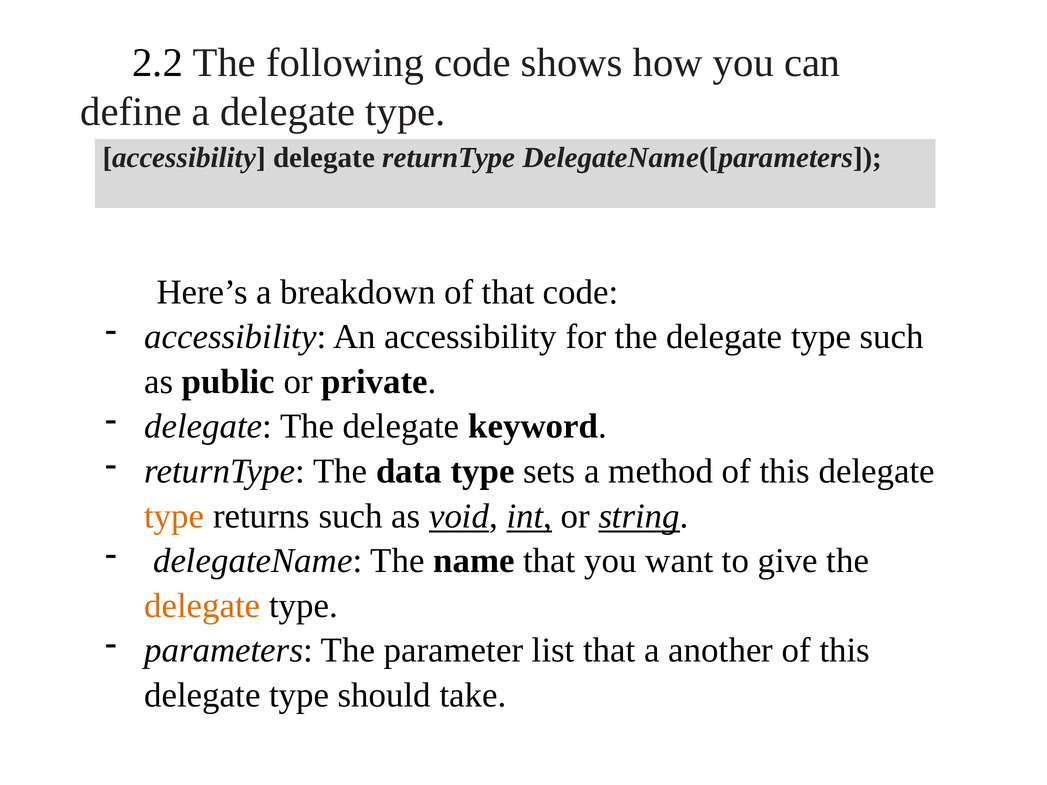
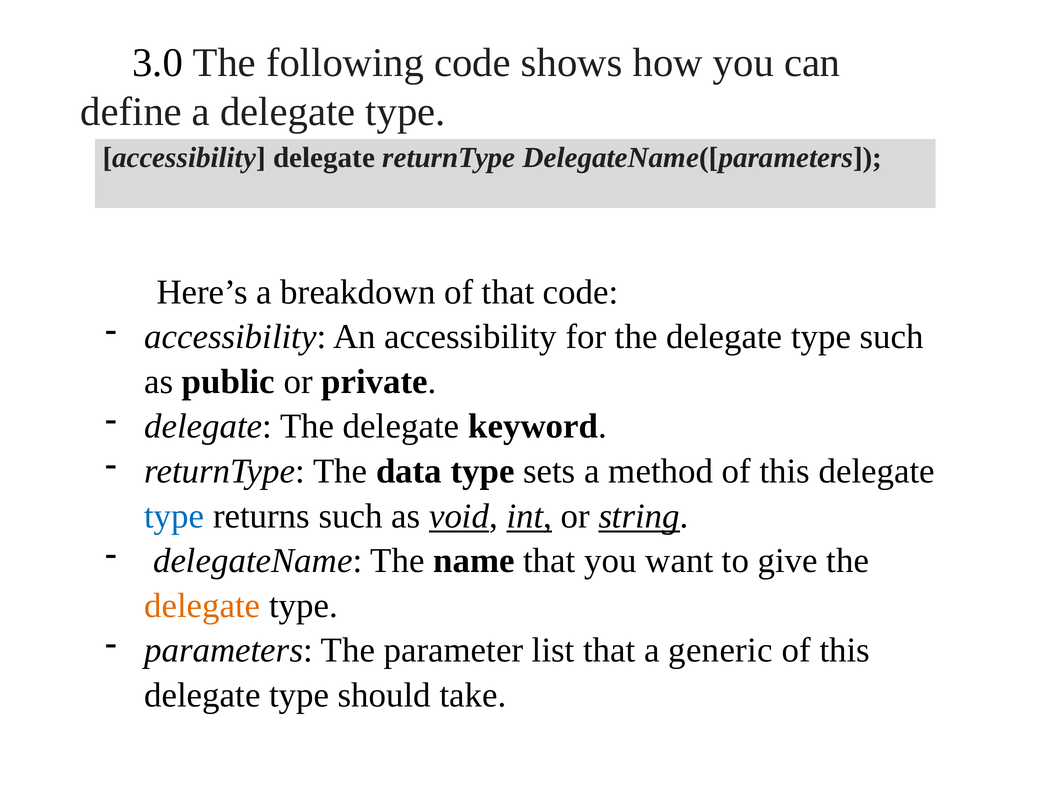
2.2: 2.2 -> 3.0 (157, 63)
type colour: orange -> blue (174, 516)
another: another -> generic (721, 651)
